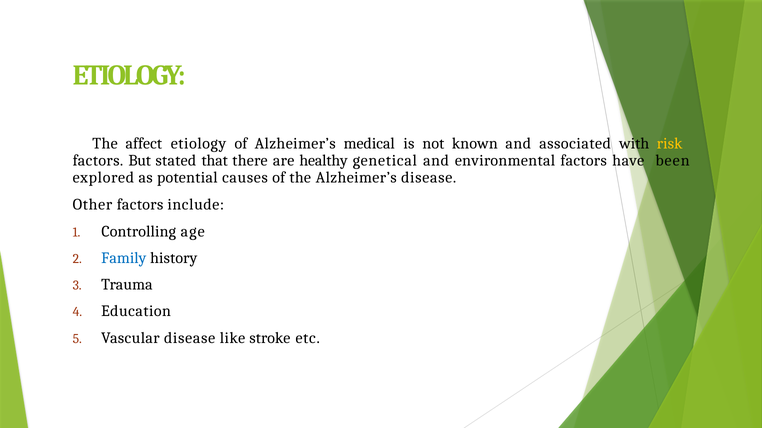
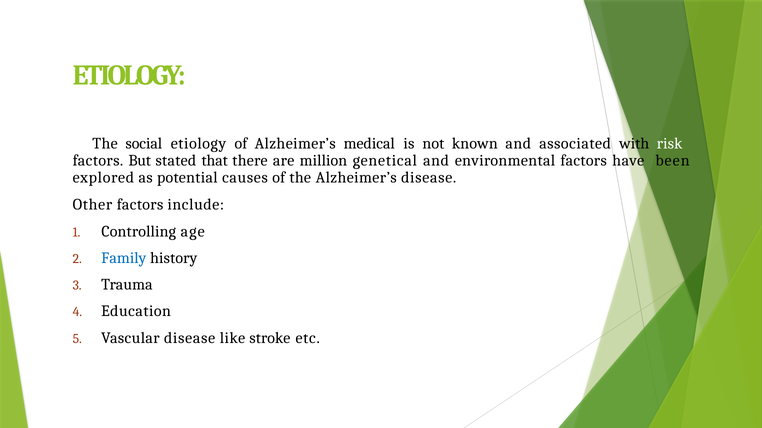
affect: affect -> social (144, 144)
risk colour: yellow -> white (670, 144)
healthy: healthy -> million (323, 161)
